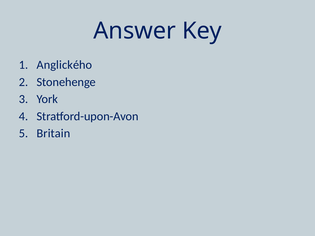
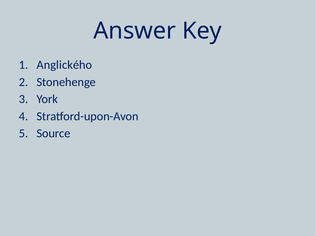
Britain: Britain -> Source (54, 134)
